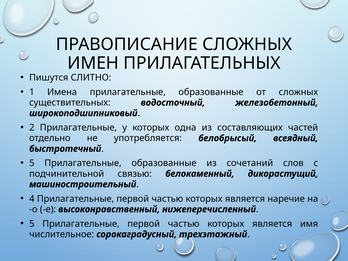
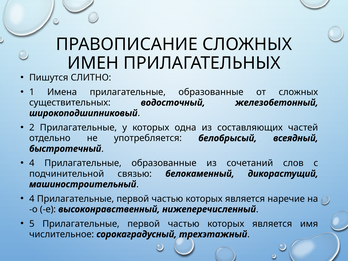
5: 5 -> 4 (32, 163)
